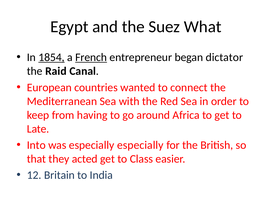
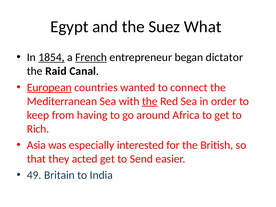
European underline: none -> present (49, 87)
the underline: none -> present (150, 101)
Late: Late -> Rich (38, 129)
Into: Into -> Asia (36, 145)
especially especially: especially -> interested (140, 145)
Class: Class -> Send (141, 159)
12: 12 -> 49 (34, 175)
